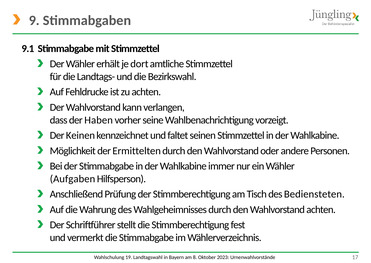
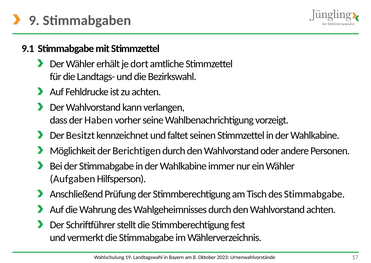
Keinen: Keinen -> Besitzt (80, 135)
Ermittelten: Ermittelten -> Berichtigen (137, 151)
des Bediensteten: Bediensteten -> Stimmabgabe (314, 194)
